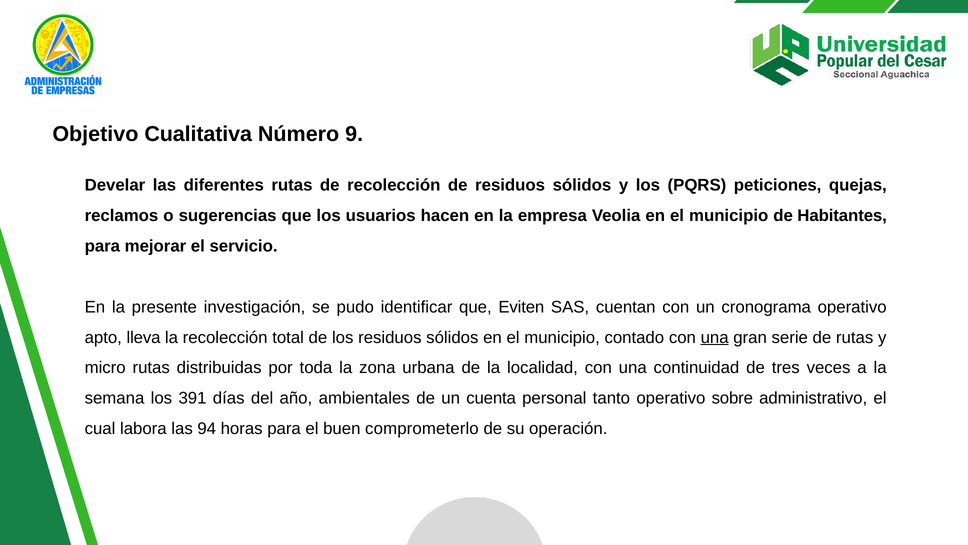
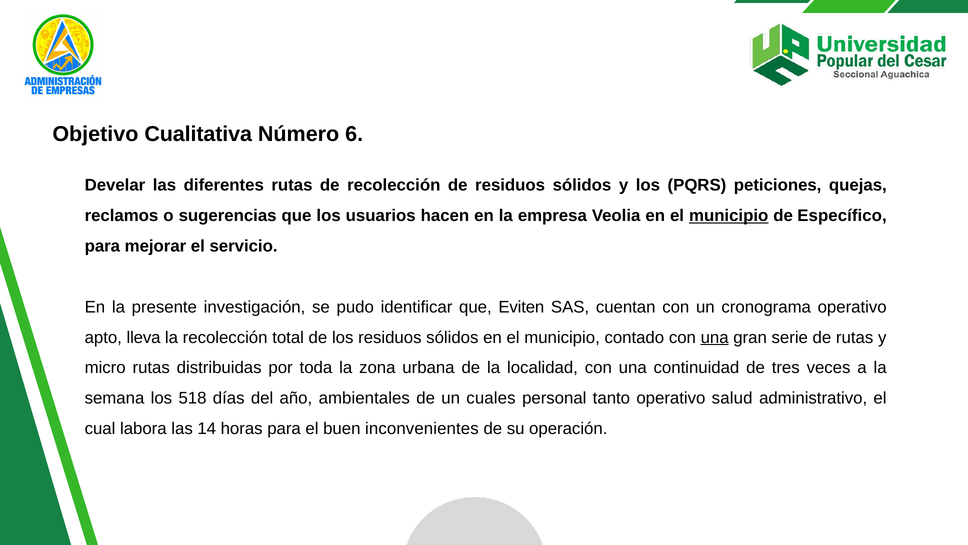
9: 9 -> 6 (354, 134)
municipio underline: none -> present (729, 215)
Habitantes: Habitantes -> Específico (842, 215)
391: 391 -> 518 (193, 398)
cuenta: cuenta -> cuales (491, 398)
sobre: sobre -> salud (732, 398)
94: 94 -> 14 (207, 428)
comprometerlo: comprometerlo -> inconvenientes (422, 428)
